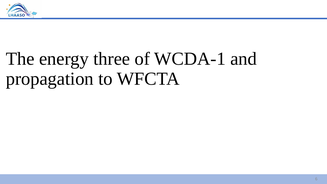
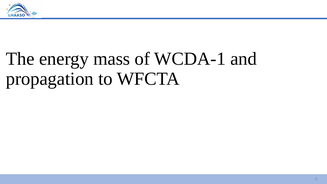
three: three -> mass (112, 59)
